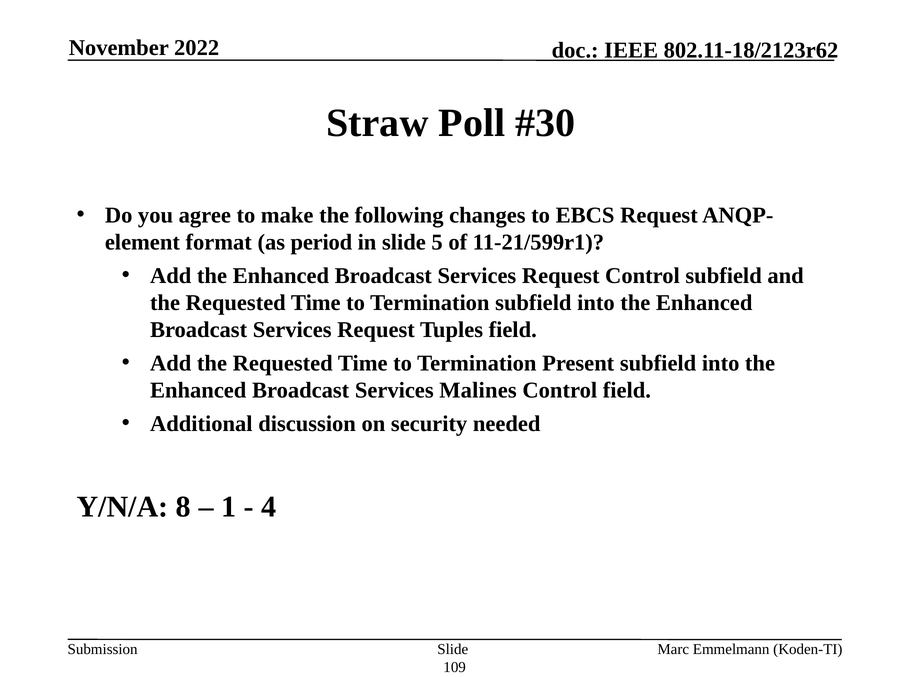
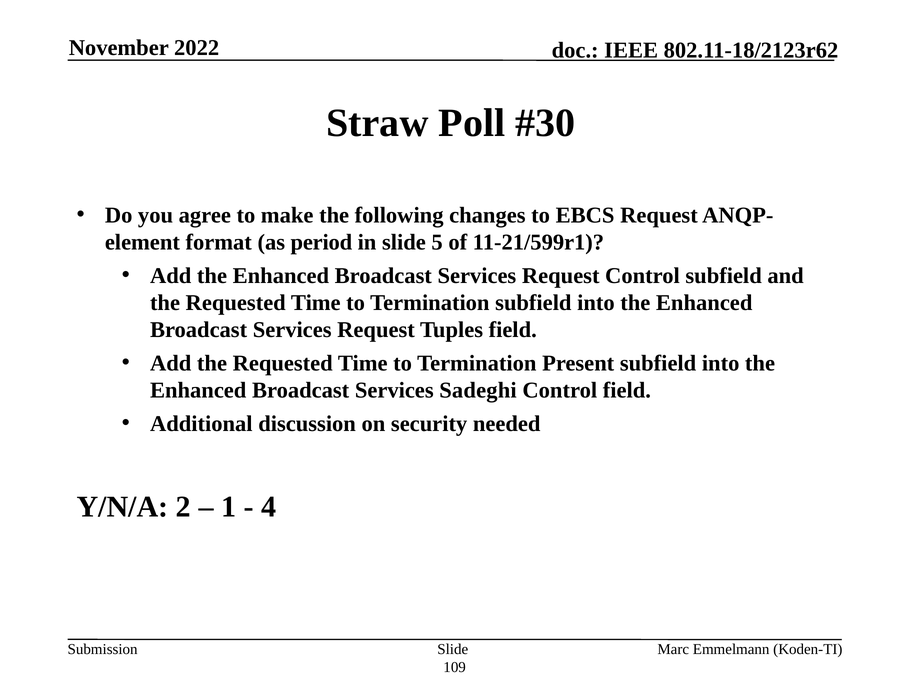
Malines: Malines -> Sadeghi (478, 390)
8: 8 -> 2 (184, 506)
